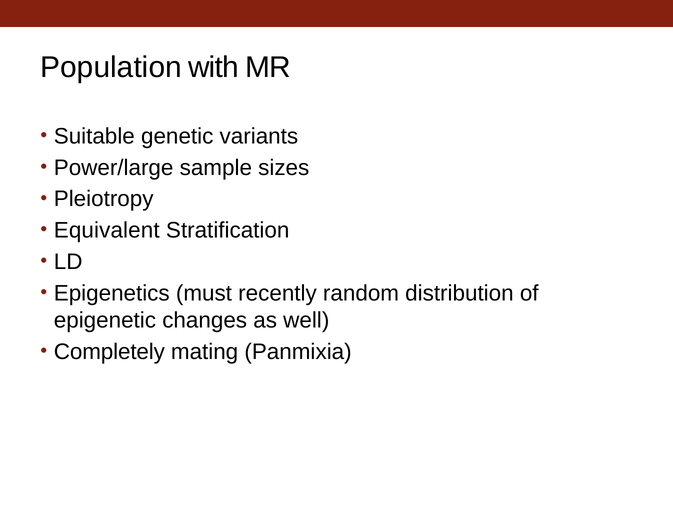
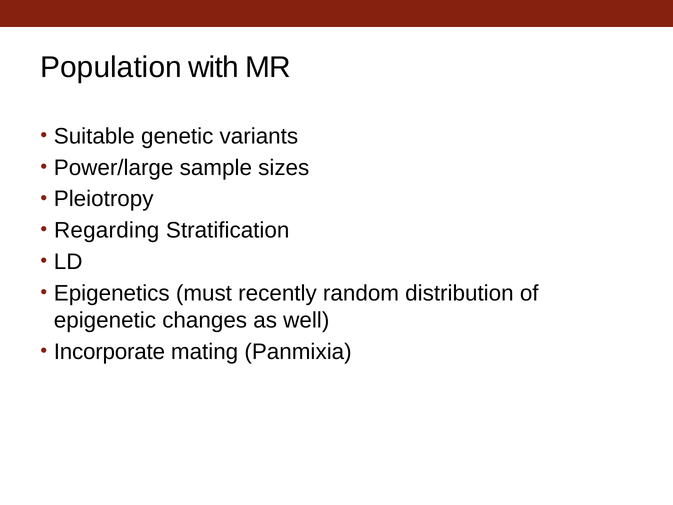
Equivalent: Equivalent -> Regarding (107, 230)
Completely: Completely -> Incorporate (109, 351)
